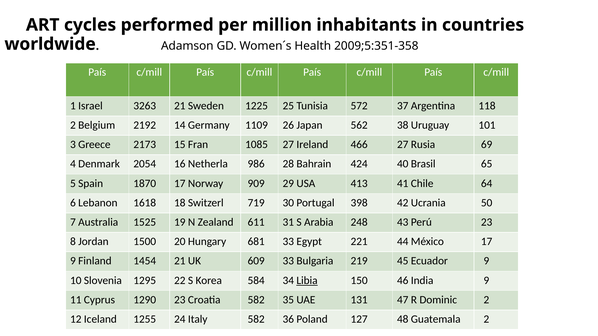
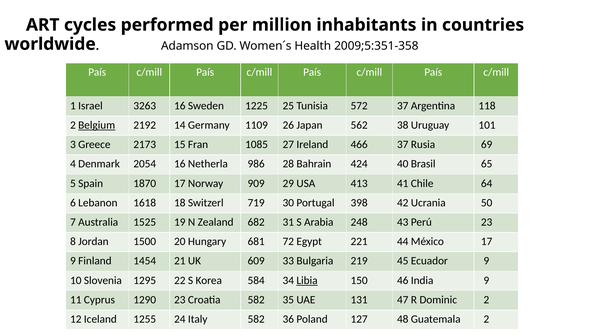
3263 21: 21 -> 16 (180, 106)
Belgium underline: none -> present (97, 125)
466 27: 27 -> 37 (403, 145)
611: 611 -> 682 (256, 222)
681 33: 33 -> 72 (288, 242)
